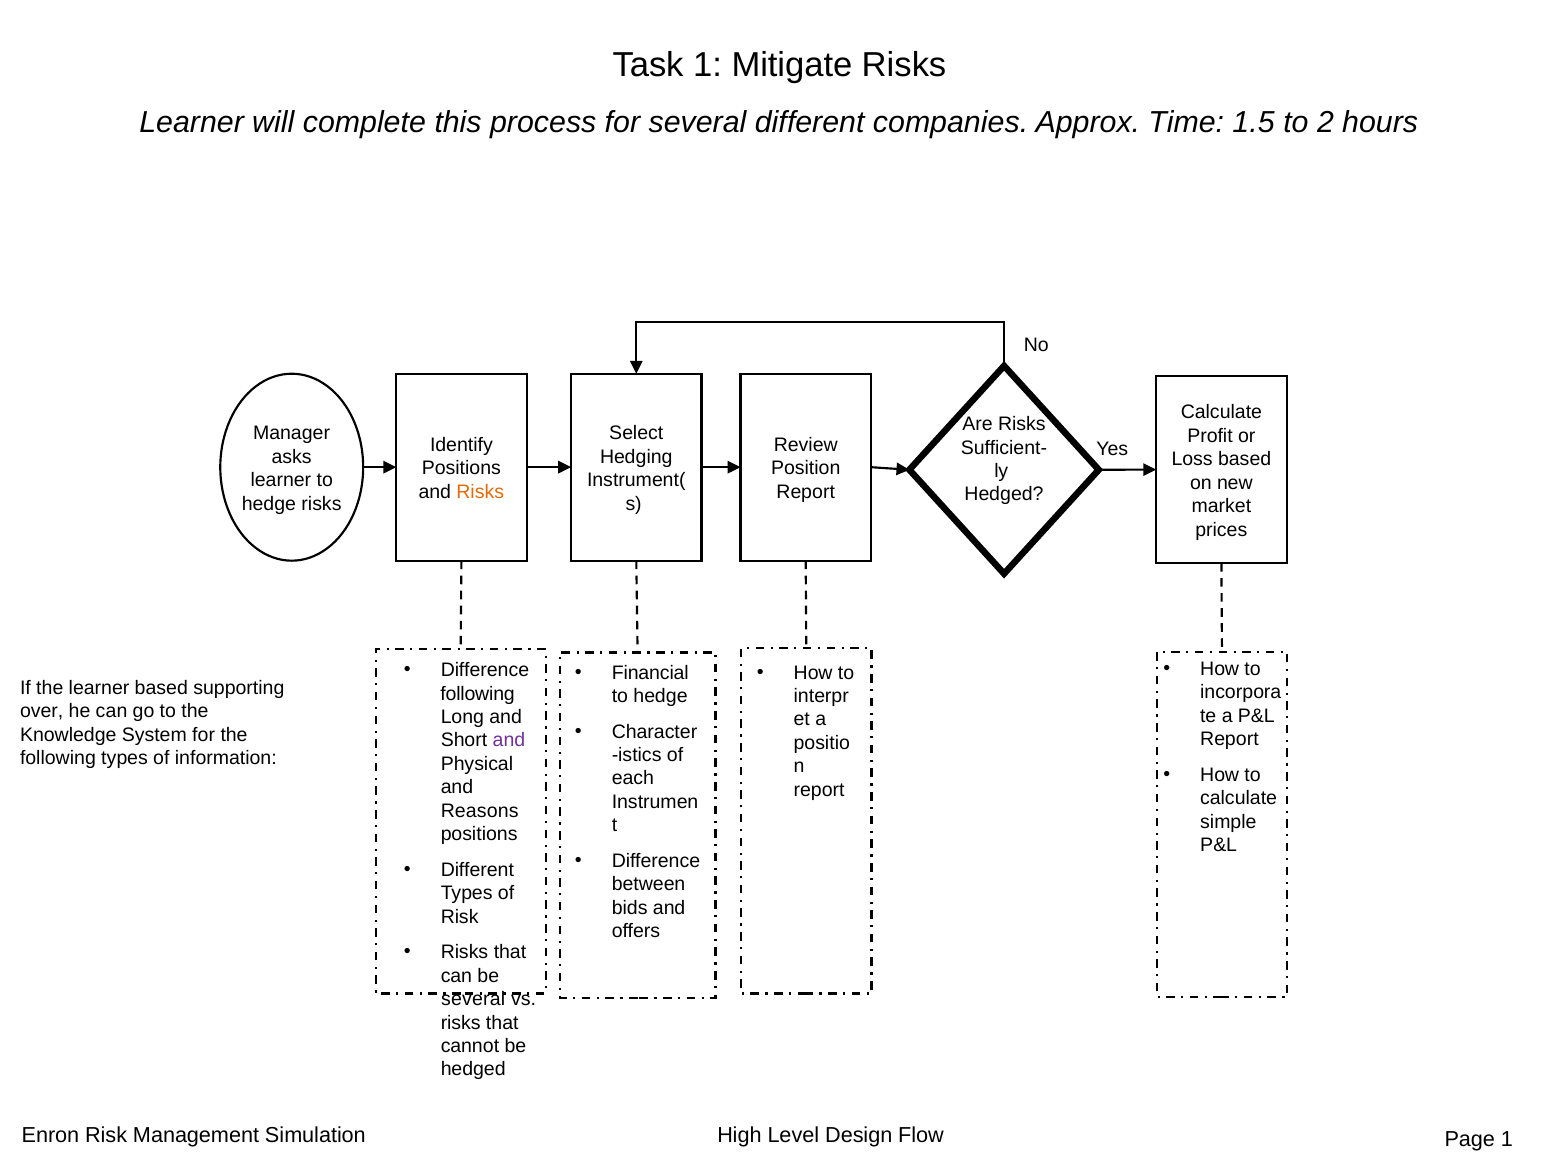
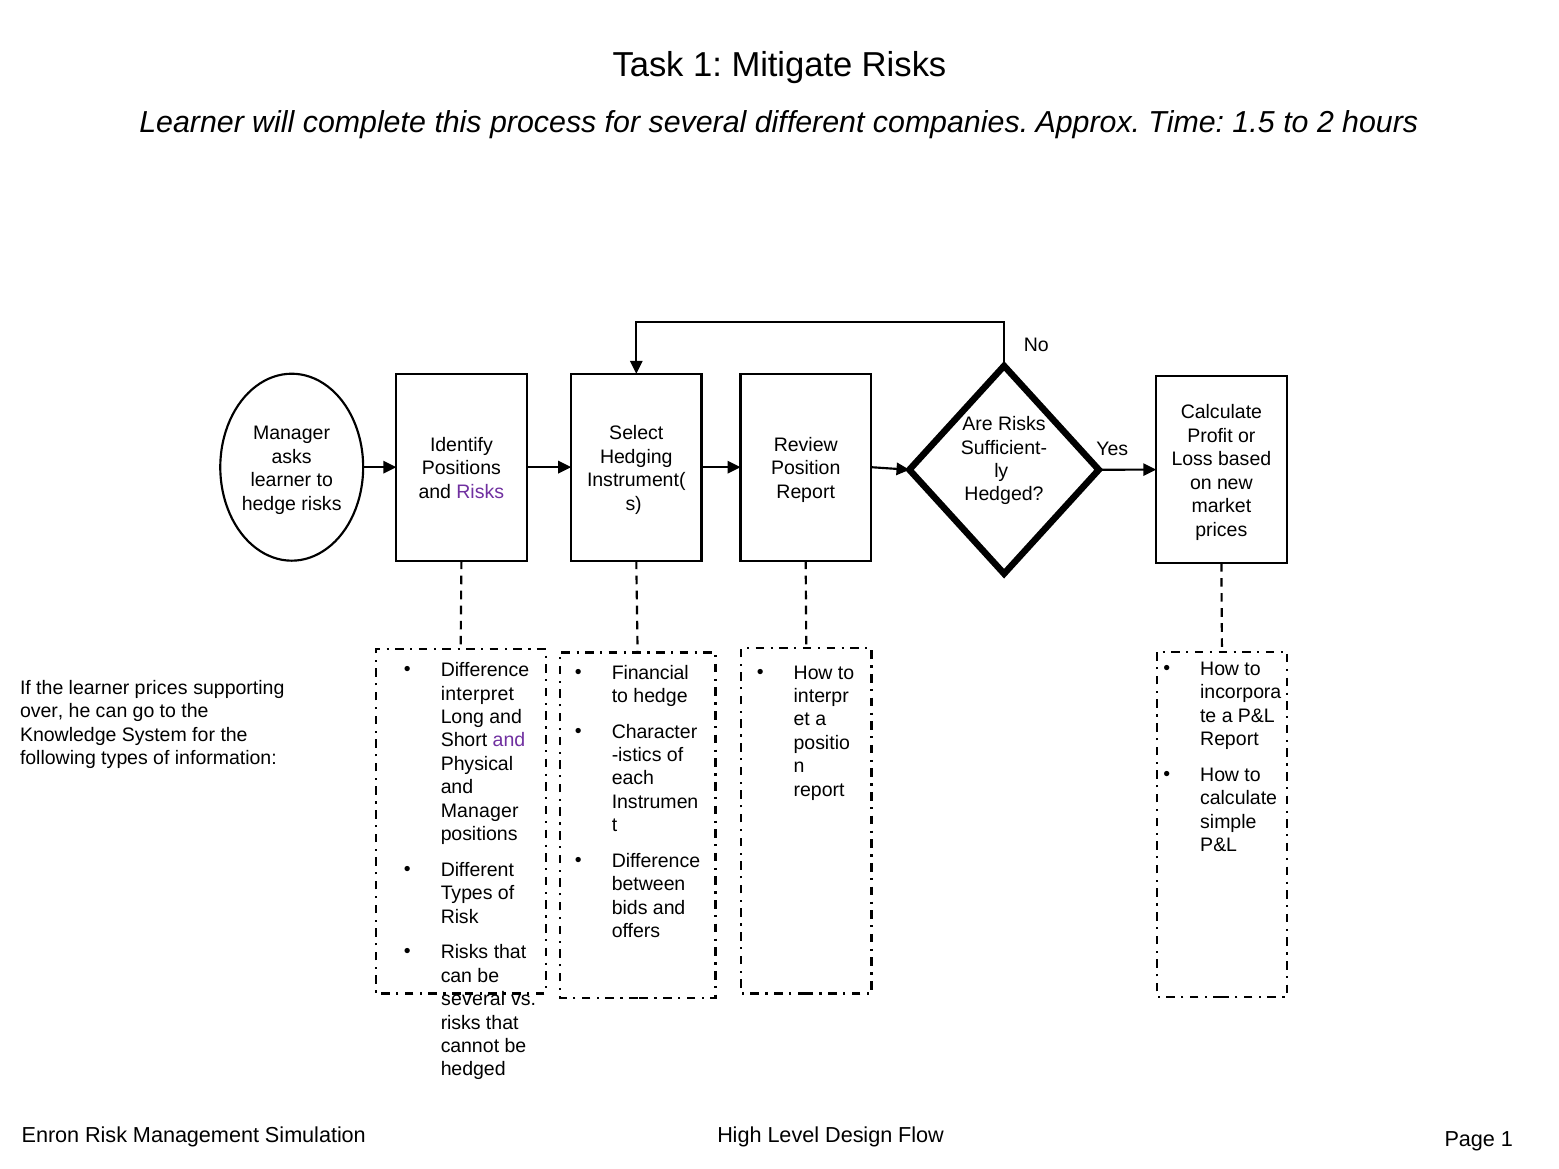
Risks colour: orange -> purple (480, 492)
learner based: based -> prices (161, 688)
following: following -> interpret (477, 694)
Reasons: Reasons -> Manager (480, 811)
